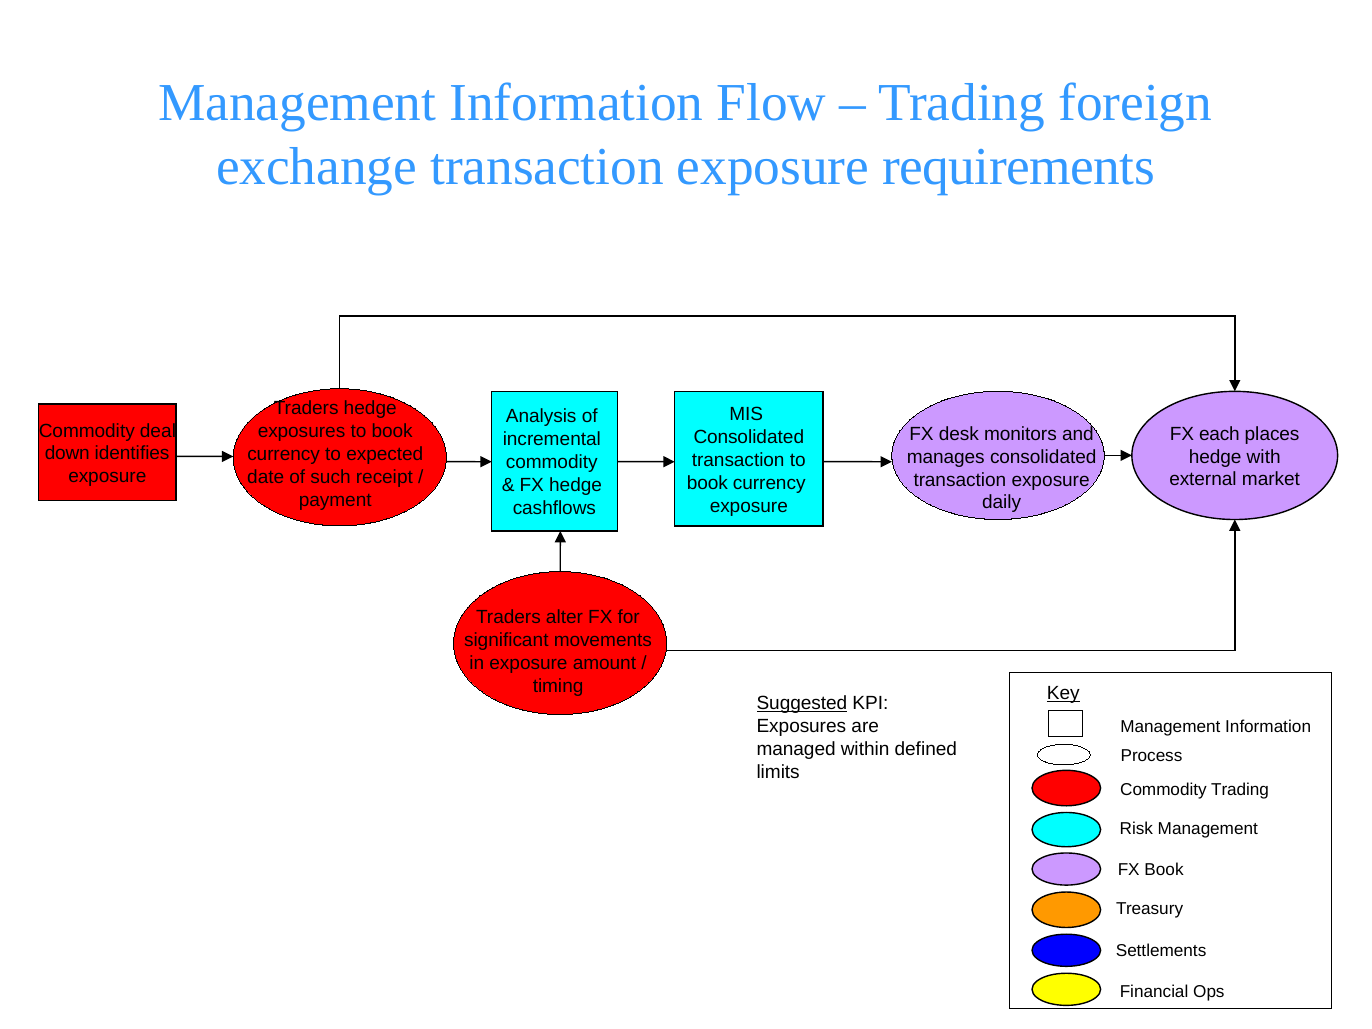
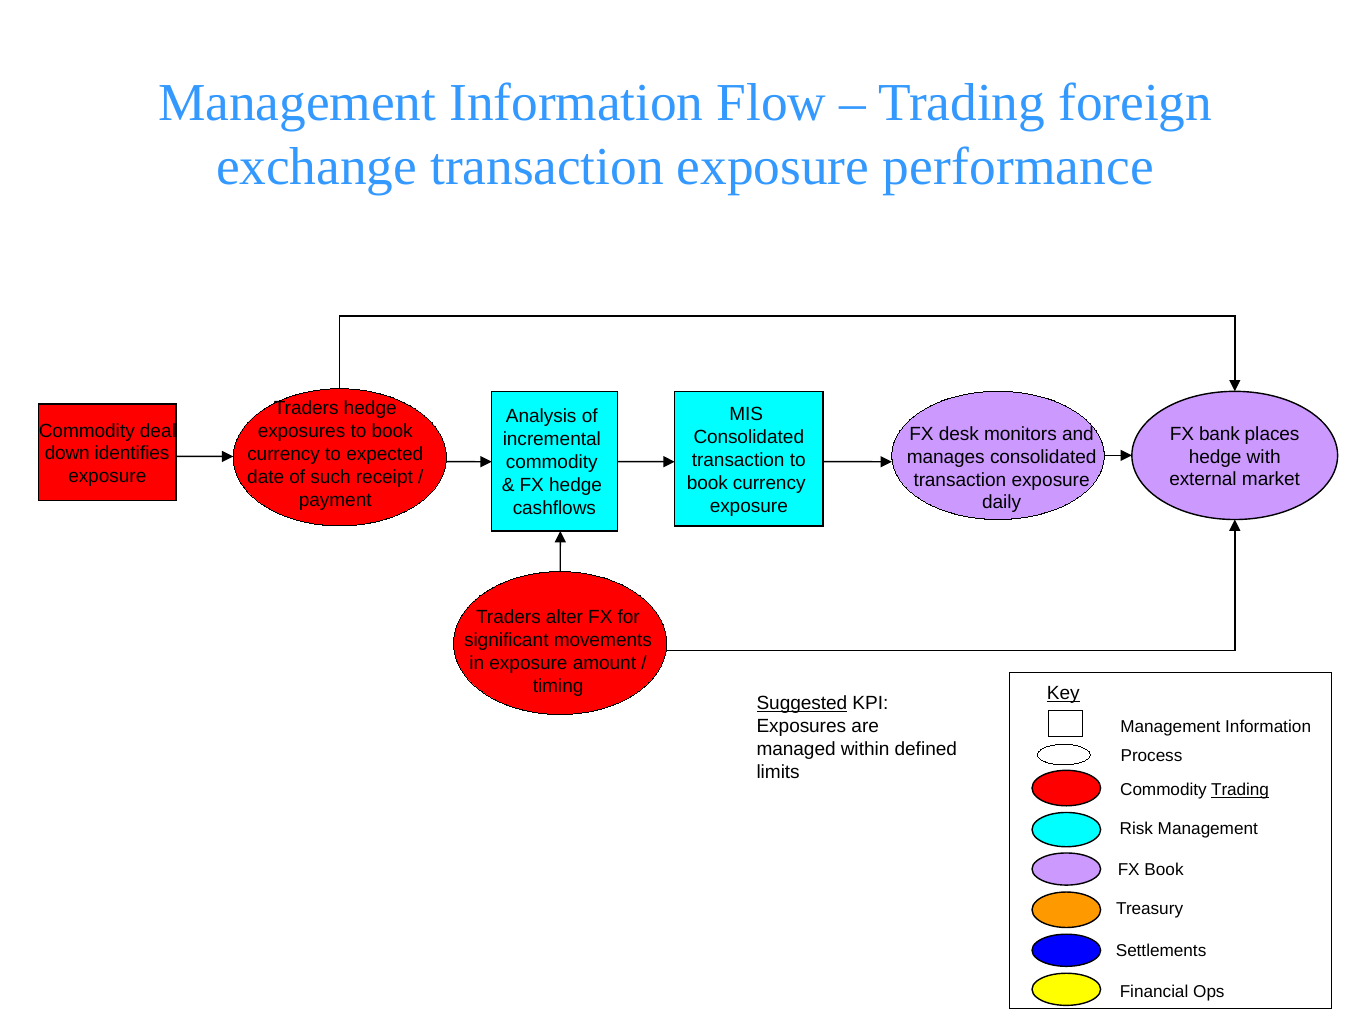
requirements: requirements -> performance (1018, 167)
each: each -> bank (1219, 434)
Trading underline: none -> present (1240, 790)
